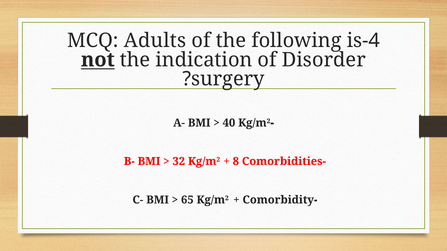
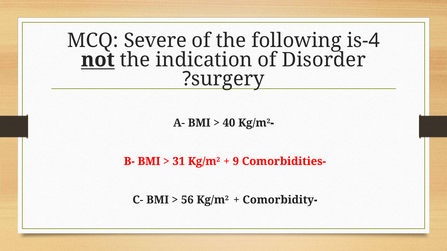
Adults: Adults -> Severe (155, 41)
32: 32 -> 31 (179, 162)
8: 8 -> 9 (236, 162)
65: 65 -> 56 (187, 200)
